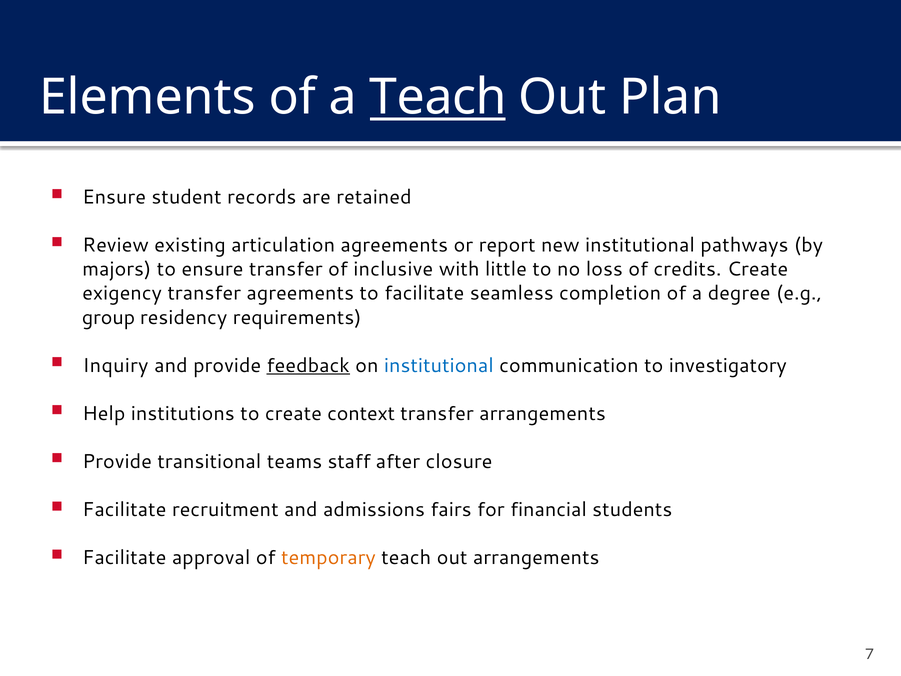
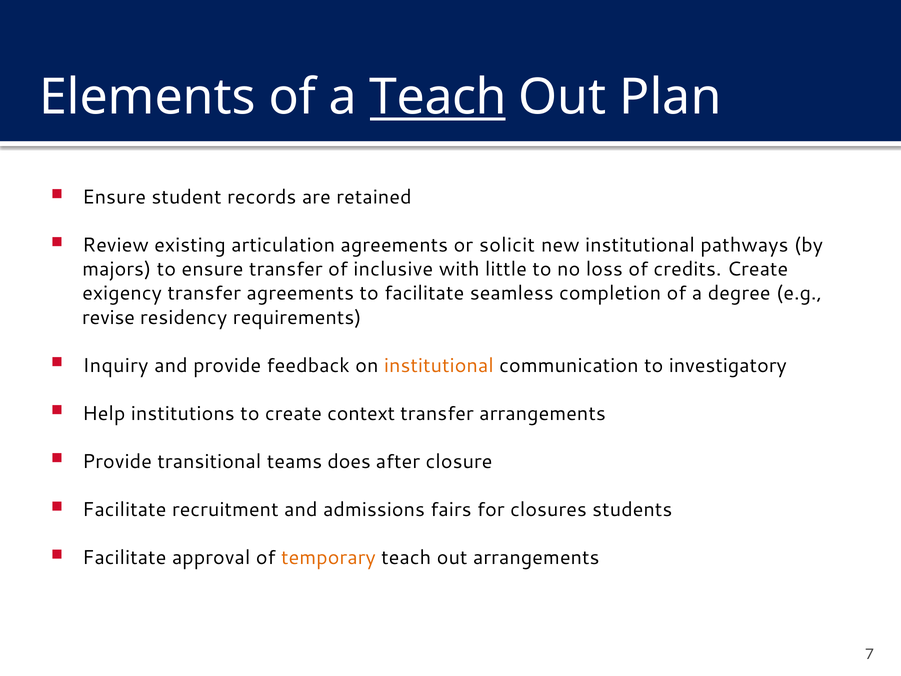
report: report -> solicit (507, 245)
group: group -> revise (108, 317)
feedback underline: present -> none (308, 365)
institutional colour: blue -> orange (439, 365)
staff: staff -> does (349, 461)
financial: financial -> closures (549, 509)
